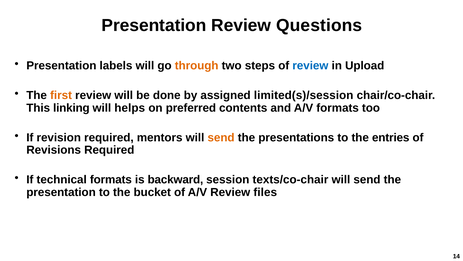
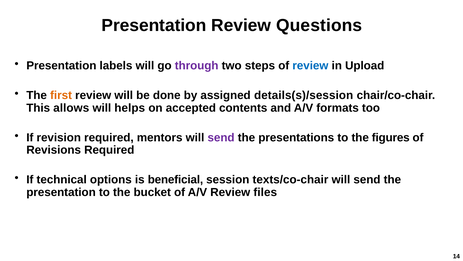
through colour: orange -> purple (197, 66)
limited(s)/session: limited(s)/session -> details(s)/session (304, 95)
linking: linking -> allows (71, 108)
preferred: preferred -> accepted (191, 108)
send colour: orange -> purple (221, 137)
entries: entries -> figures (391, 137)
technical formats: formats -> options (111, 179)
backward: backward -> beneficial (175, 179)
